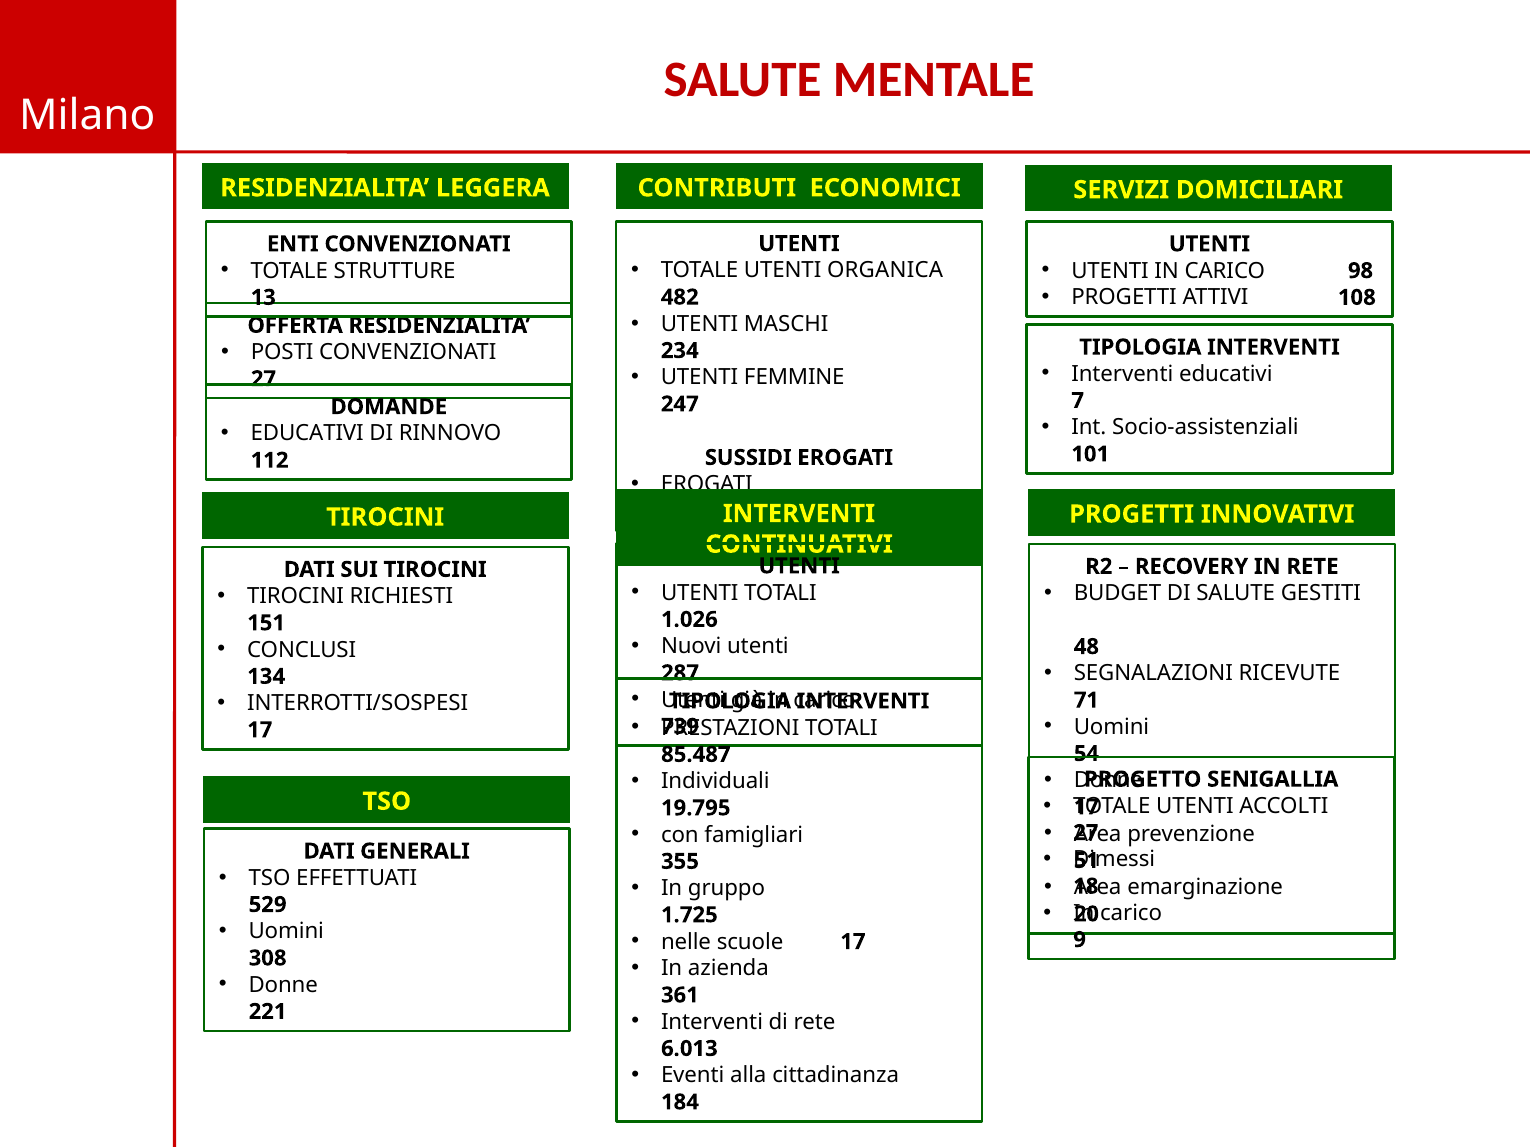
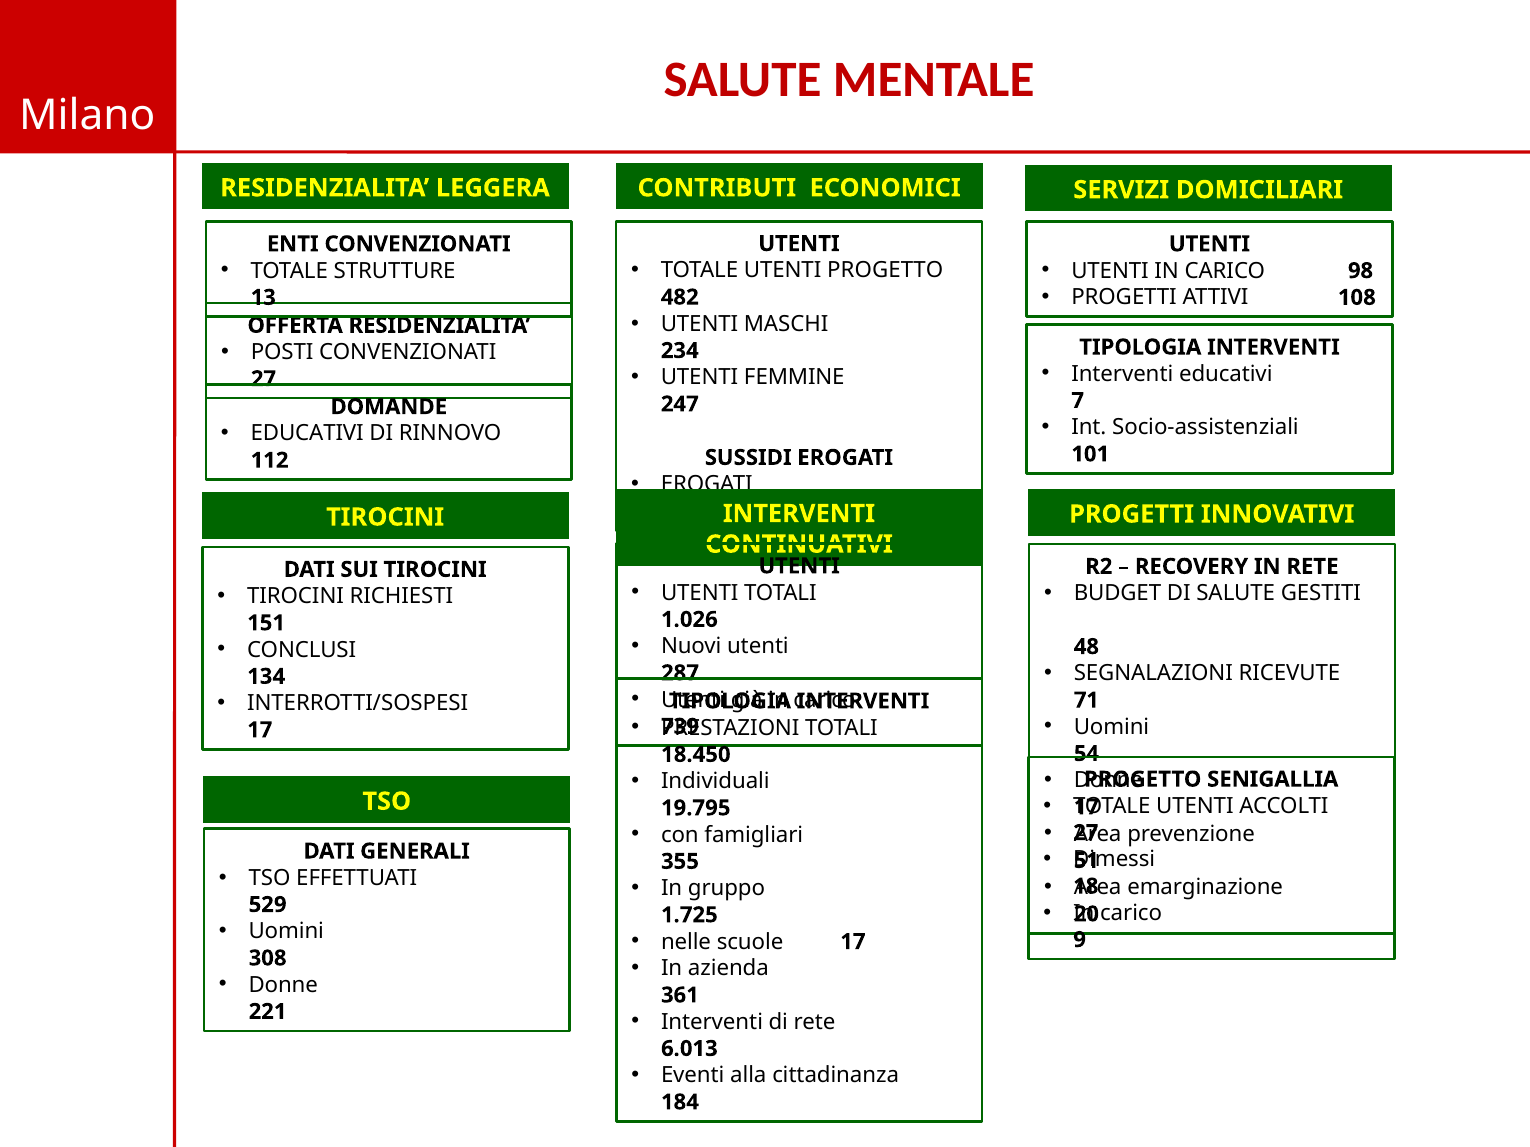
UTENTI ORGANICA: ORGANICA -> PROGETTO (885, 271)
85.487: 85.487 -> 18.450 (696, 755)
